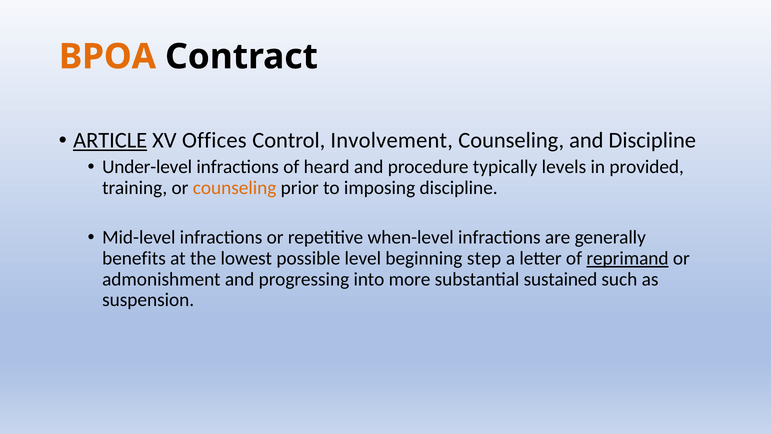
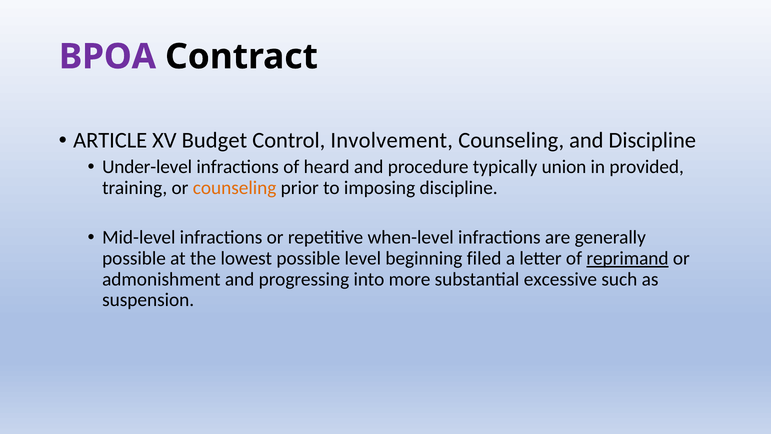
BPOA colour: orange -> purple (107, 57)
ARTICLE underline: present -> none (110, 140)
Offices: Offices -> Budget (214, 140)
levels: levels -> union (564, 167)
benefits: benefits -> possible (134, 258)
step: step -> filed (484, 258)
sustained: sustained -> excessive (560, 279)
